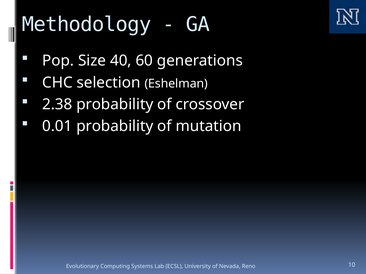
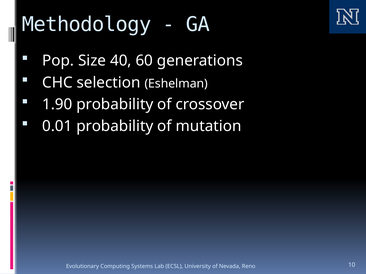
2.38: 2.38 -> 1.90 (57, 105)
